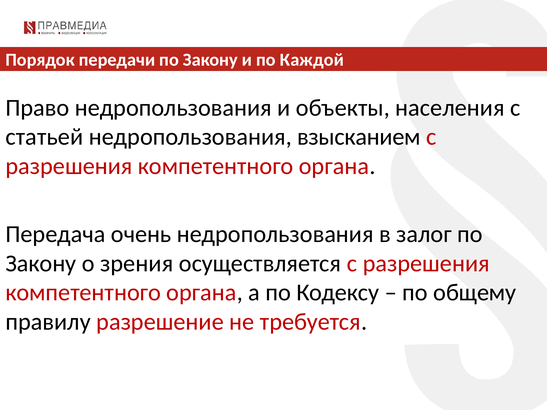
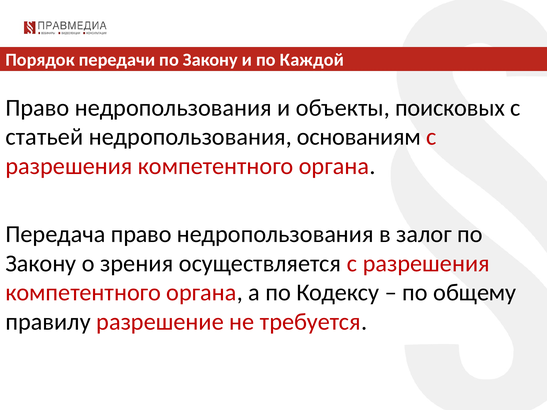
населения: населения -> поисковых (450, 108)
взысканием: взысканием -> основаниям (359, 137)
Передача очень: очень -> право (141, 234)
